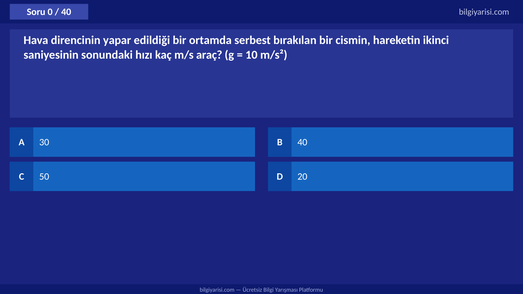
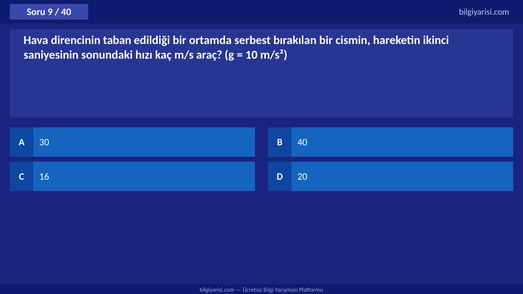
0: 0 -> 9 (50, 12)
yapar: yapar -> taban (117, 40)
50: 50 -> 16 (44, 177)
